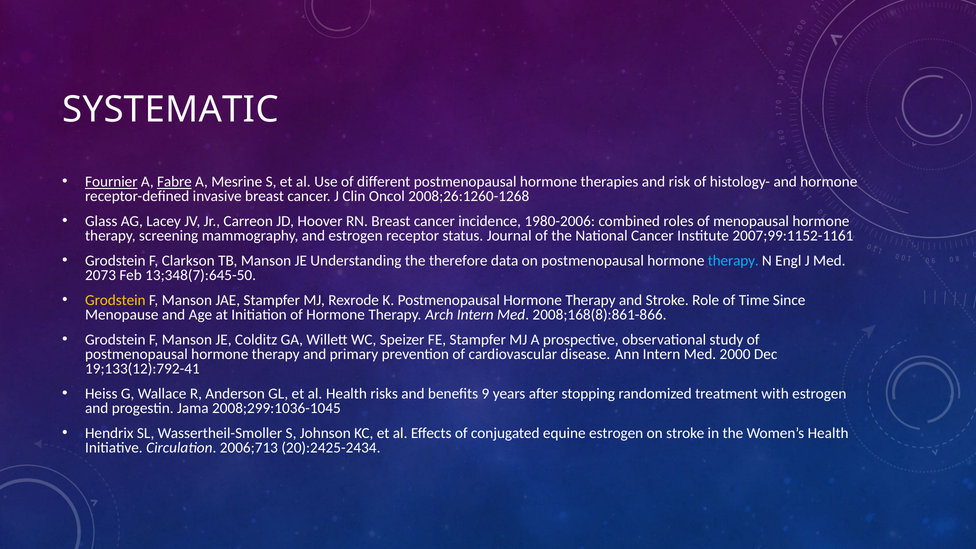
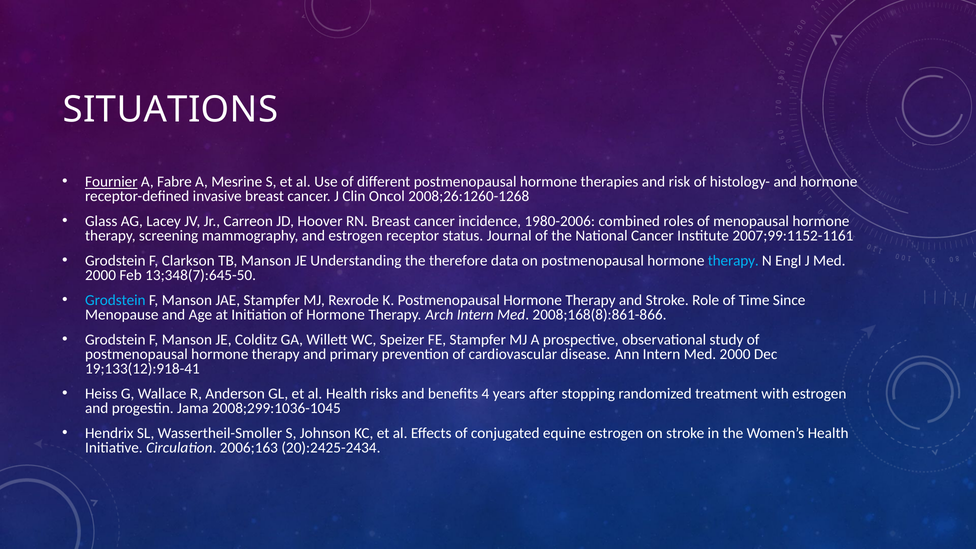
SYSTEMATIC: SYSTEMATIC -> SITUATIONS (170, 110)
Fabre underline: present -> none (174, 182)
2073: 2073 -> 2000 (101, 275)
Grodstein colour: yellow -> light blue (115, 300)
19;133(12):792-41: 19;133(12):792-41 -> 19;133(12):918-41 (142, 369)
9: 9 -> 4 (485, 394)
2006;713: 2006;713 -> 2006;163 (249, 448)
